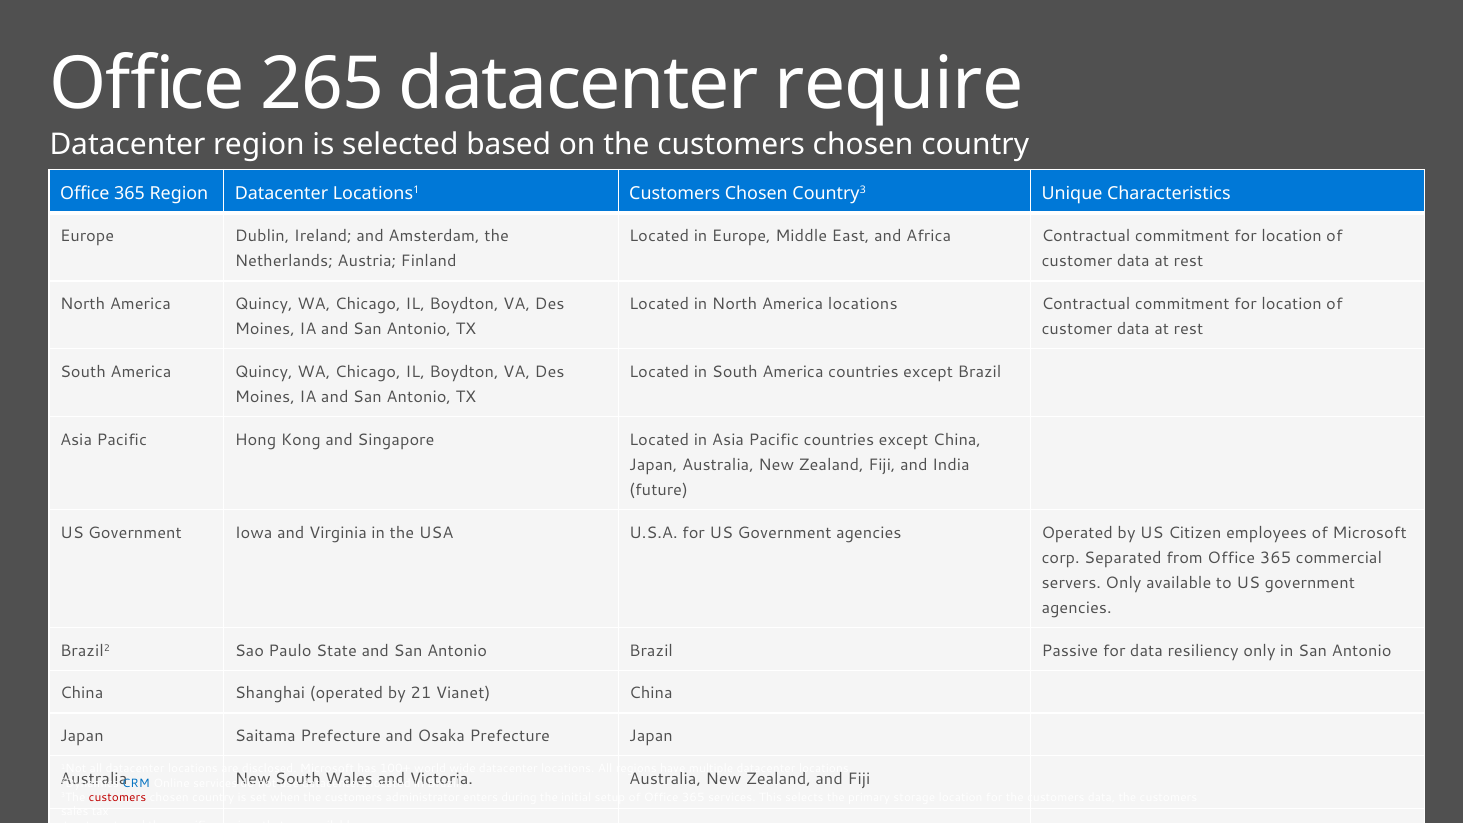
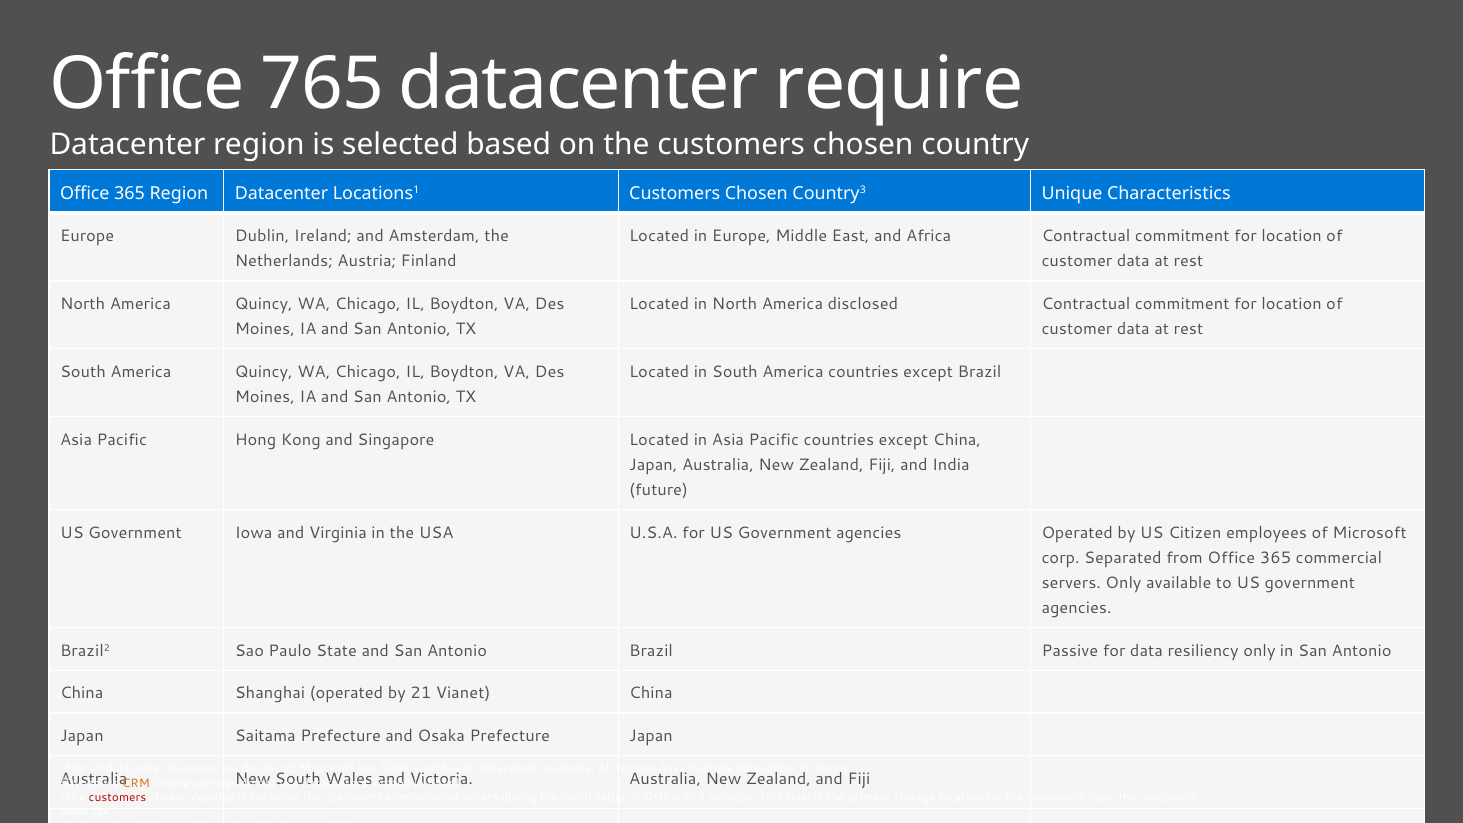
265: 265 -> 765 (322, 85)
America locations: locations -> disclosed (863, 304)
CRM colour: blue -> orange (136, 783)
